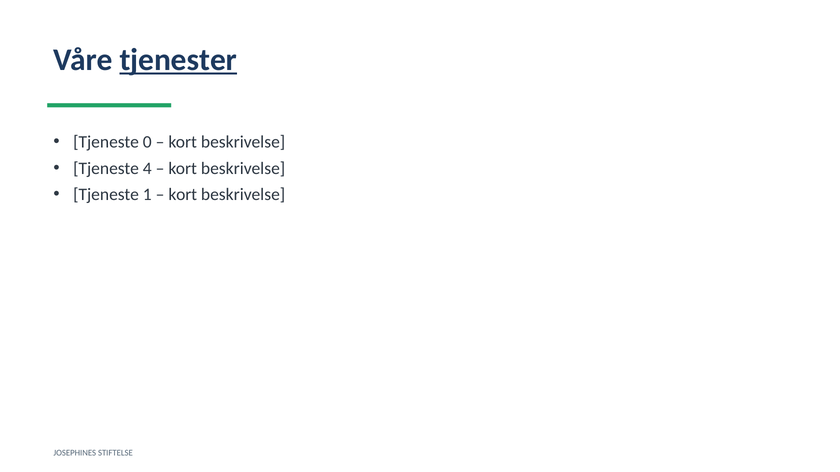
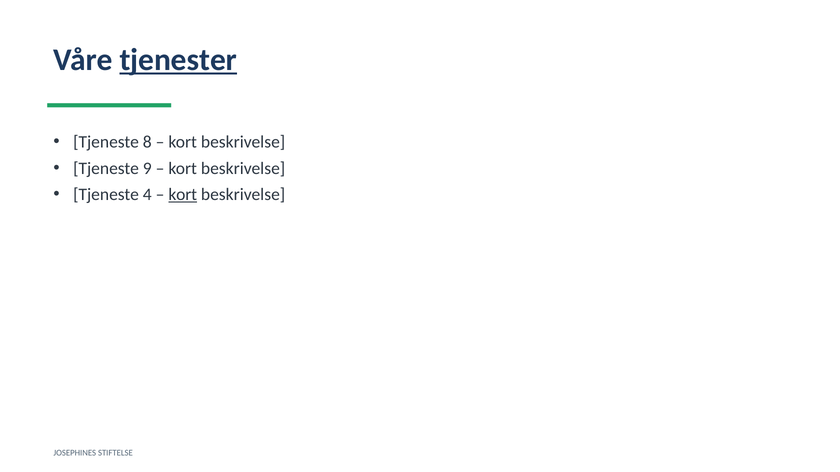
0: 0 -> 8 (147, 142)
4: 4 -> 9 (147, 169)
1: 1 -> 4 (147, 195)
kort underline: none -> present (183, 195)
